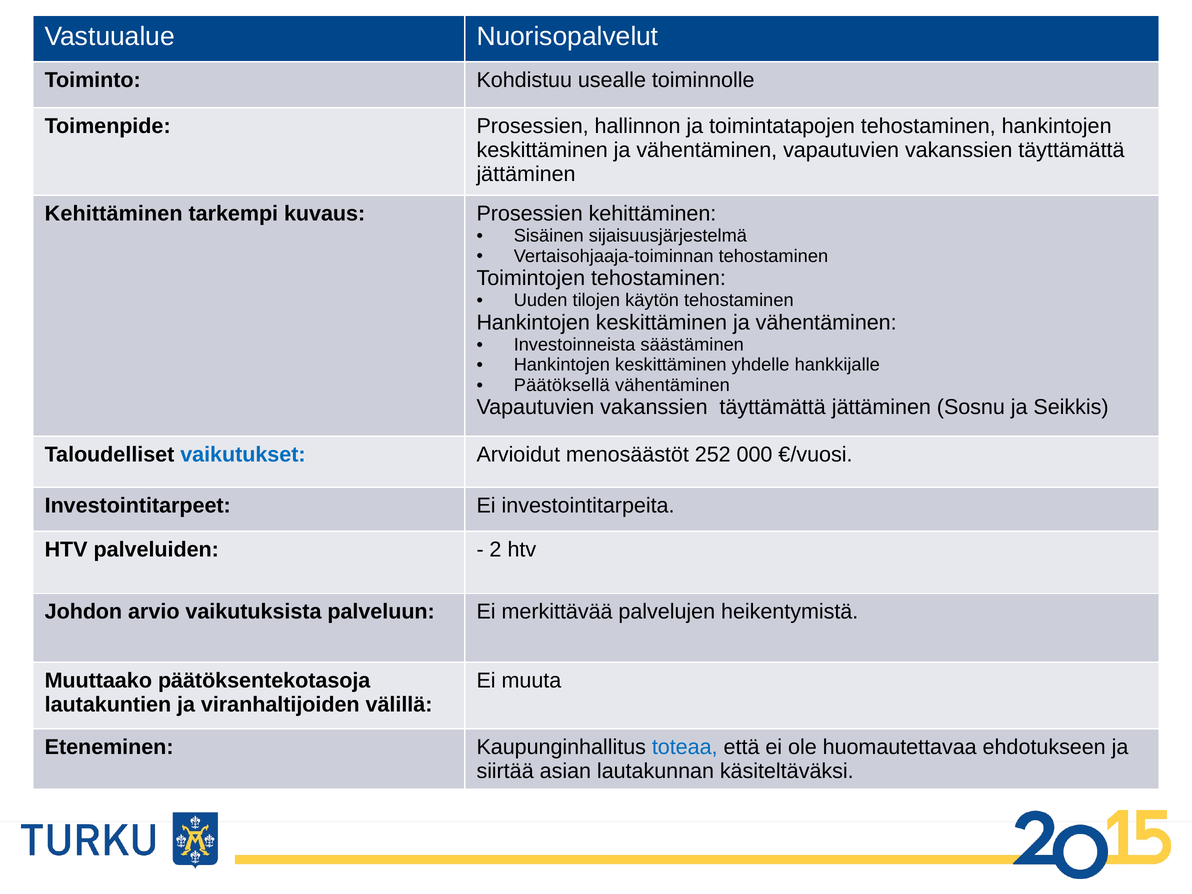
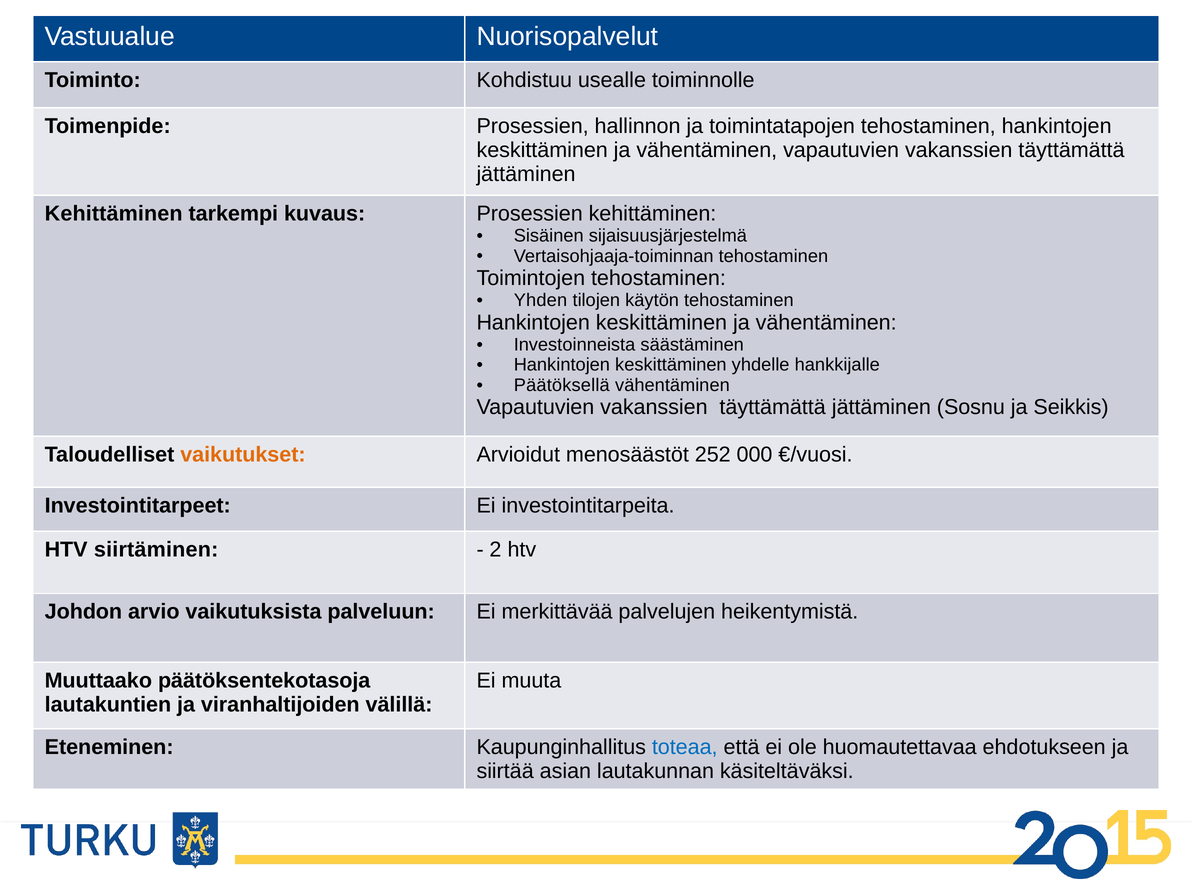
Uuden: Uuden -> Yhden (540, 300)
vaikutukset colour: blue -> orange (243, 454)
palveluiden: palveluiden -> siirtäminen (156, 550)
